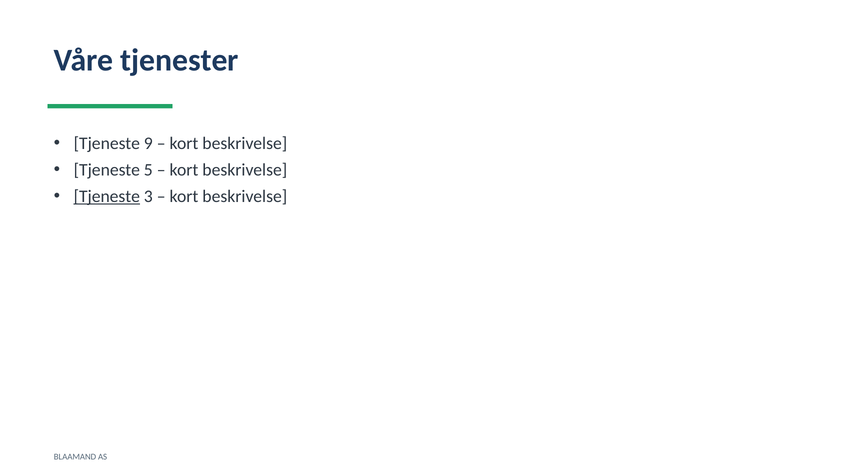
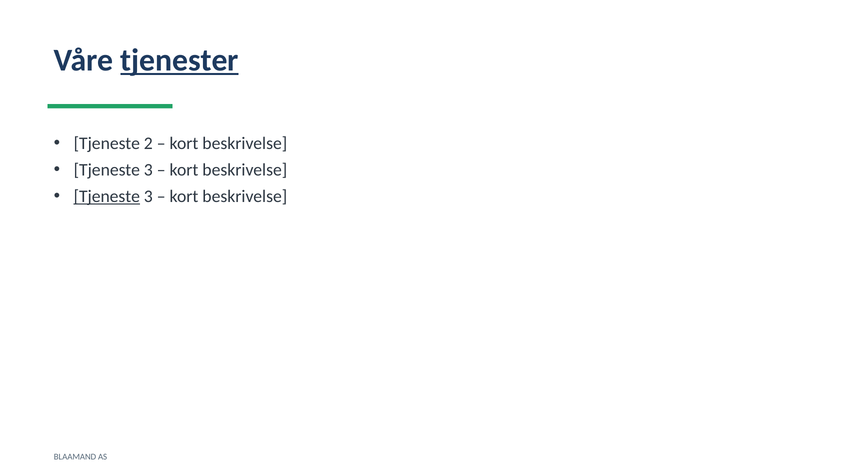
tjenester underline: none -> present (180, 60)
9: 9 -> 2 (148, 143)
5: 5 -> 3 (148, 170)
